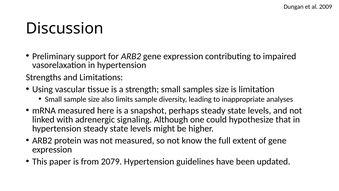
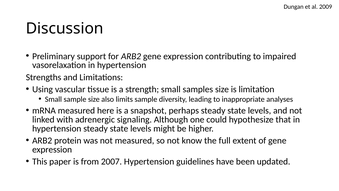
2079: 2079 -> 2007 (111, 161)
